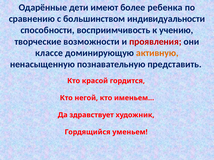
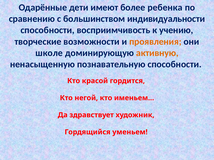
проявления colour: red -> orange (155, 42)
классе: классе -> школе (49, 53)
познавательную представить: представить -> способности (175, 65)
